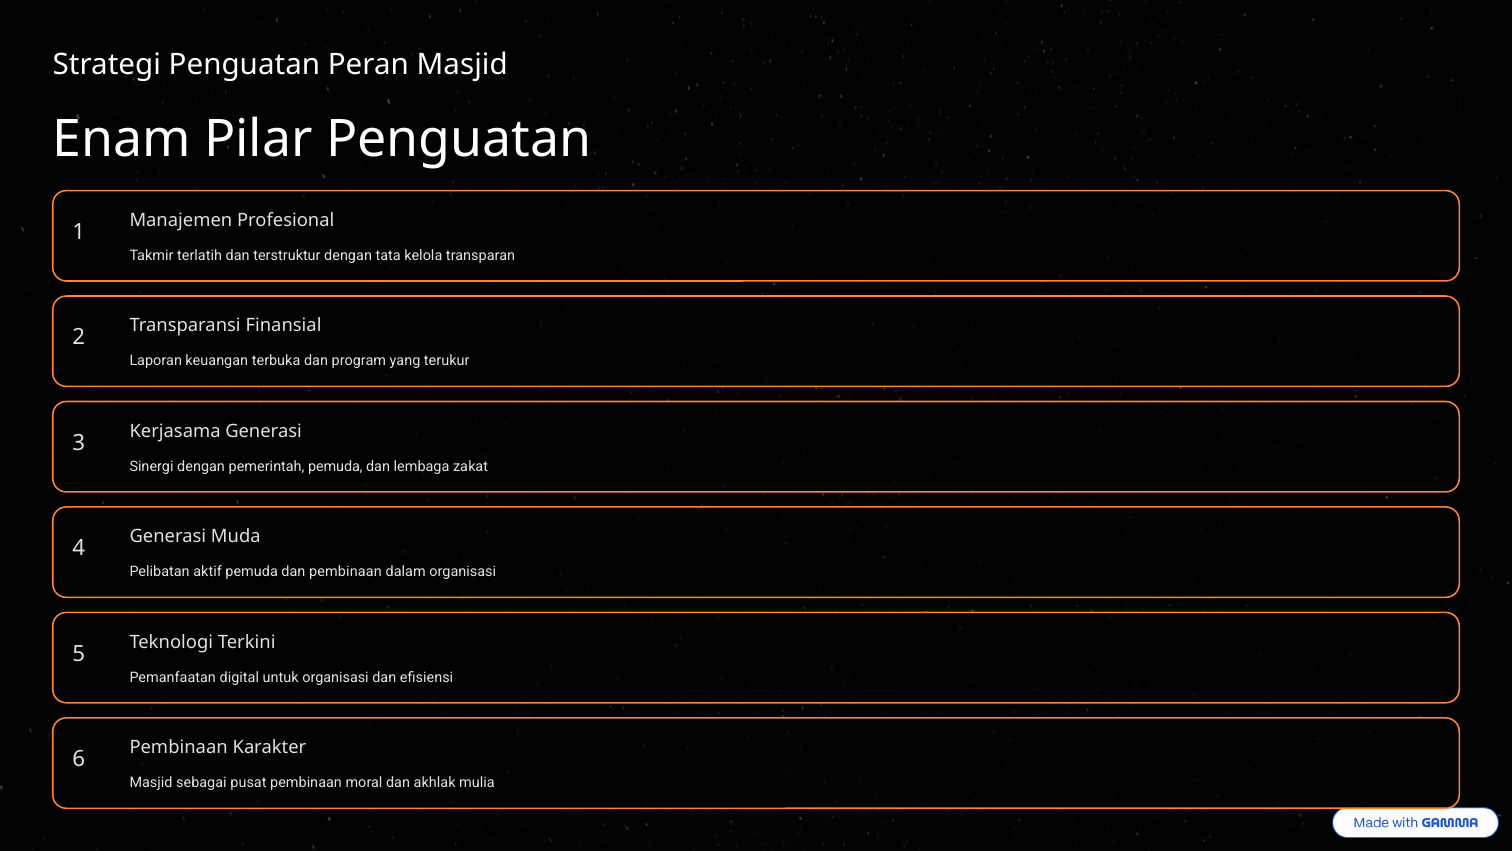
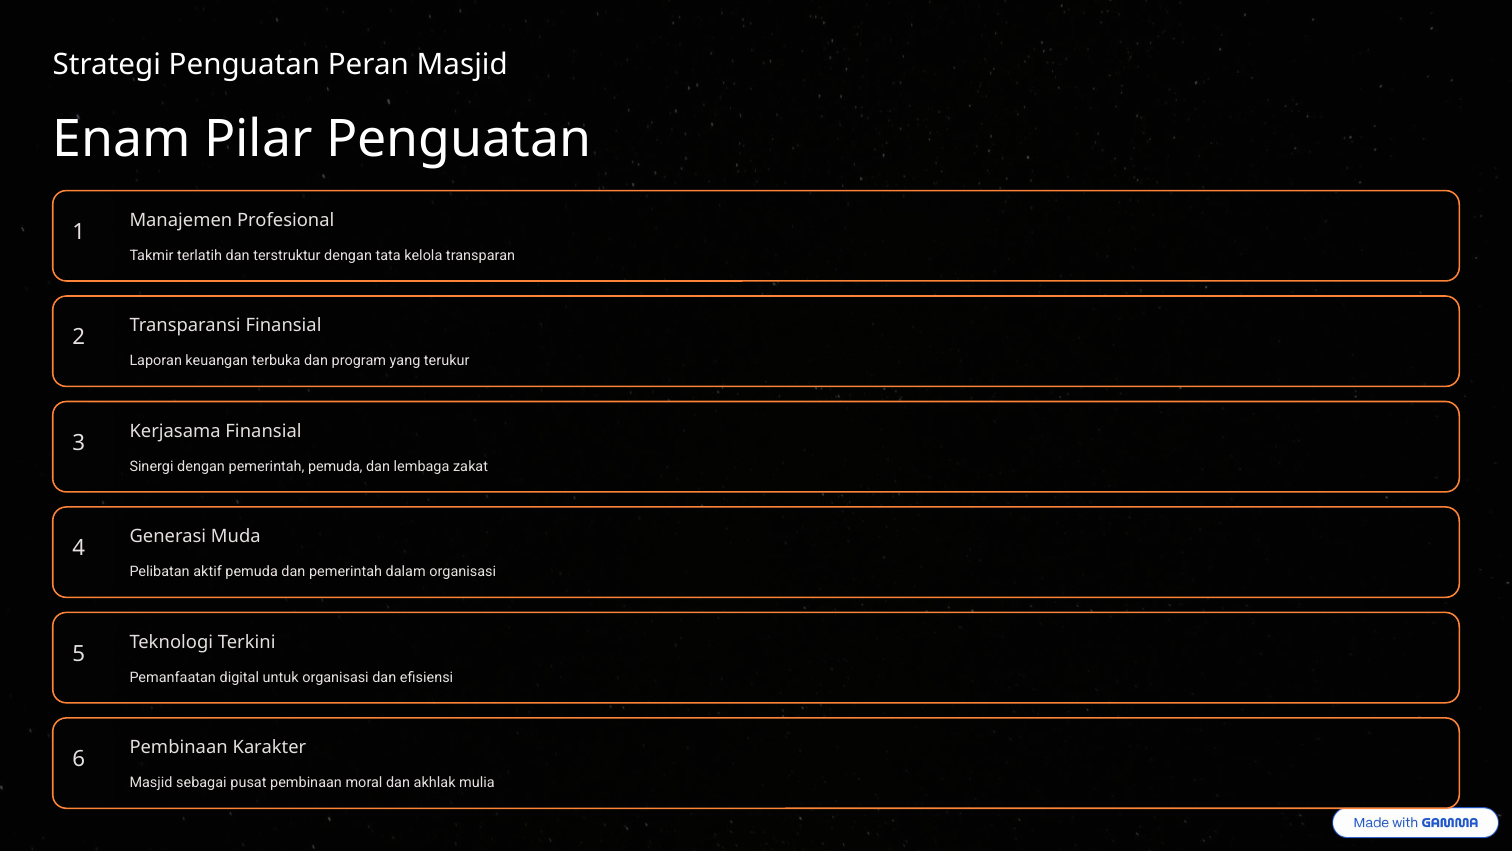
Kerjasama Generasi: Generasi -> Finansial (264, 431)
dan pembinaan: pembinaan -> pemerintah (346, 572)
